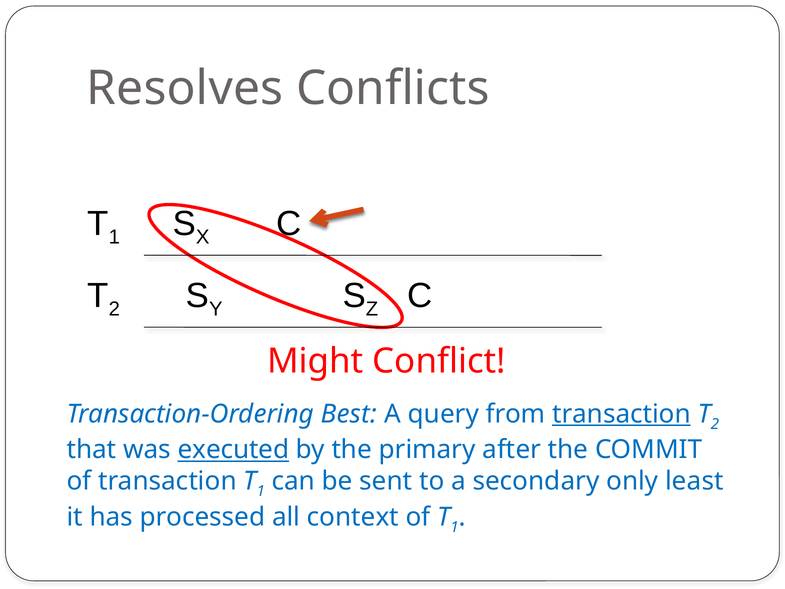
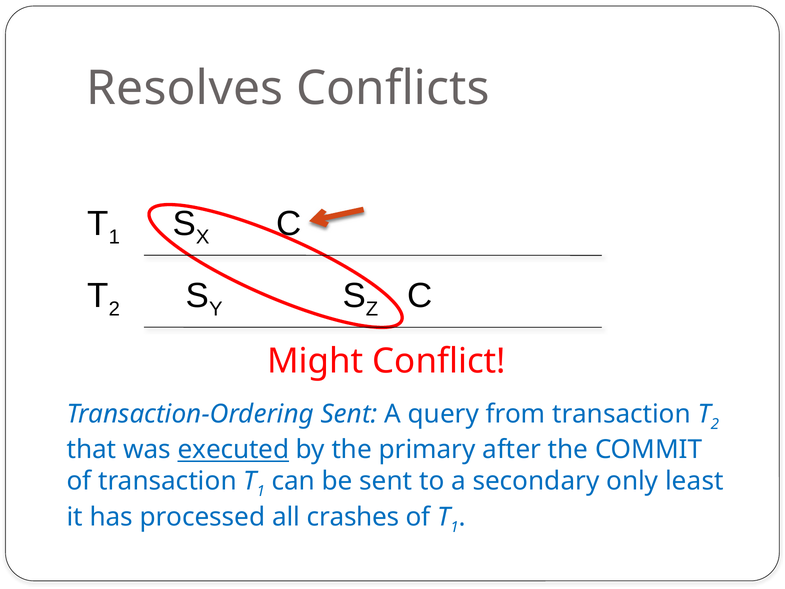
Transaction-Ordering Best: Best -> Sent (349, 414)
transaction underline: present -> none (621, 414)
context: context -> crashes (353, 517)
